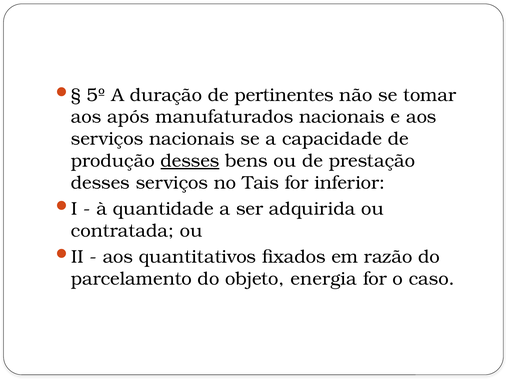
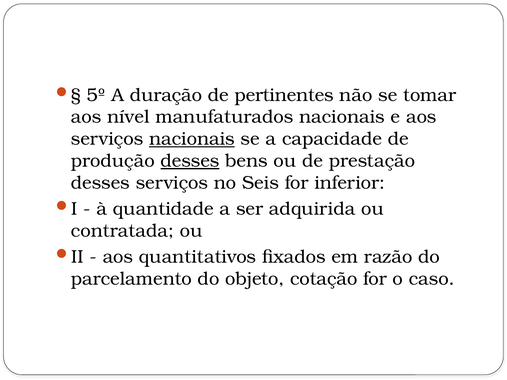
após: após -> nível (128, 117)
nacionais underline: none -> present (192, 139)
Tais: Tais -> Seis (260, 183)
energia: energia -> cotação (324, 279)
